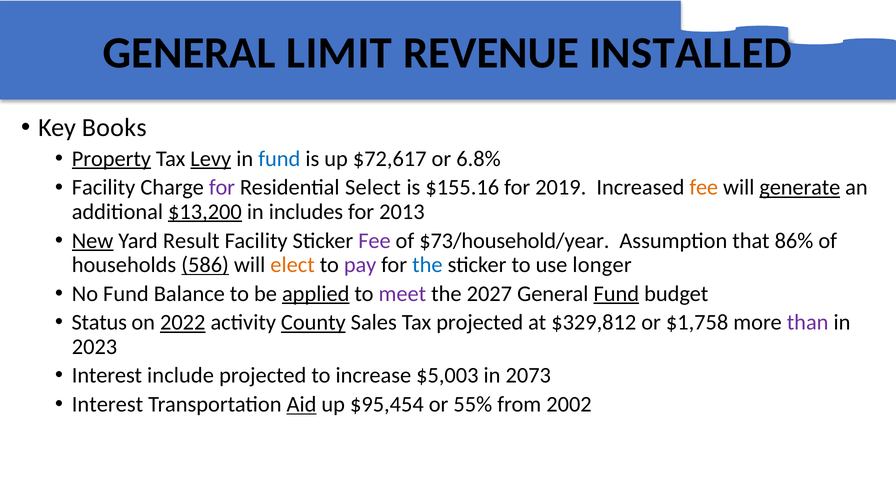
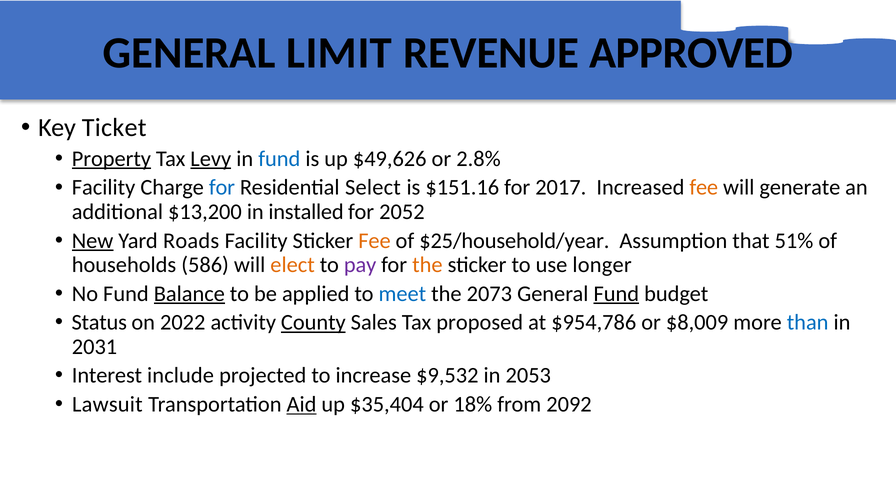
INSTALLED: INSTALLED -> APPROVED (691, 53)
Books: Books -> Ticket (114, 128)
$72,617: $72,617 -> $49,626 (390, 159)
6.8%: 6.8% -> 2.8% (478, 159)
for colour: purple -> blue (222, 188)
$155.16: $155.16 -> $151.16 (462, 188)
2019: 2019 -> 2017 (561, 188)
generate underline: present -> none (800, 188)
$13,200 underline: present -> none (205, 212)
includes: includes -> installed (306, 212)
2013: 2013 -> 2052 (402, 212)
Result: Result -> Roads (191, 241)
Fee colour: purple -> orange (374, 241)
$73/household/year: $73/household/year -> $25/household/year (514, 241)
86%: 86% -> 51% (794, 241)
586 underline: present -> none (205, 265)
the colour: blue -> orange (427, 265)
Balance underline: none -> present (189, 294)
applied underline: present -> none (316, 294)
meet colour: purple -> blue (402, 294)
2027: 2027 -> 2073 (489, 294)
2022 underline: present -> none (183, 322)
Tax projected: projected -> proposed (480, 322)
$329,812: $329,812 -> $954,786 (594, 322)
$1,758: $1,758 -> $8,009 (697, 322)
than colour: purple -> blue (808, 322)
2023: 2023 -> 2031 (95, 347)
$5,003: $5,003 -> $9,532 (447, 375)
2073: 2073 -> 2053 (528, 375)
Interest: Interest -> Lawsuit (107, 404)
$95,454: $95,454 -> $35,404 (387, 404)
55%: 55% -> 18% (473, 404)
2002: 2002 -> 2092 (569, 404)
